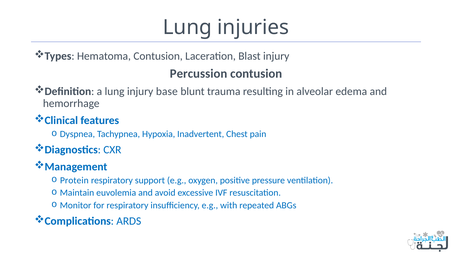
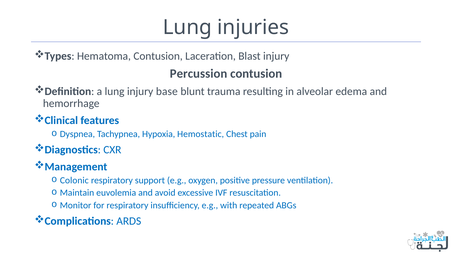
Inadvertent: Inadvertent -> Hemostatic (201, 134)
Protein: Protein -> Colonic (74, 180)
